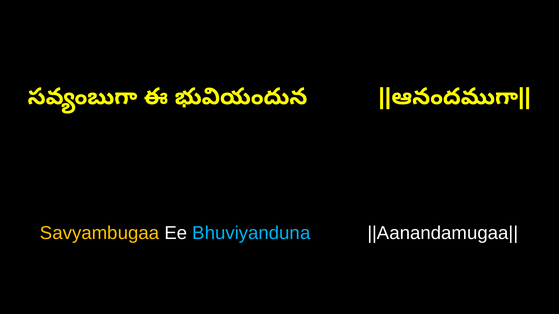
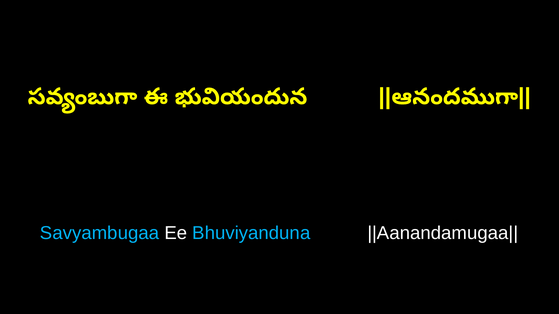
Savyambugaa colour: yellow -> light blue (100, 233)
